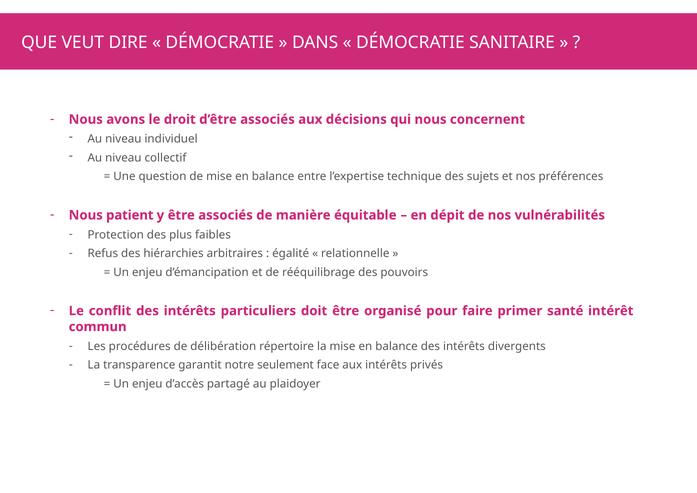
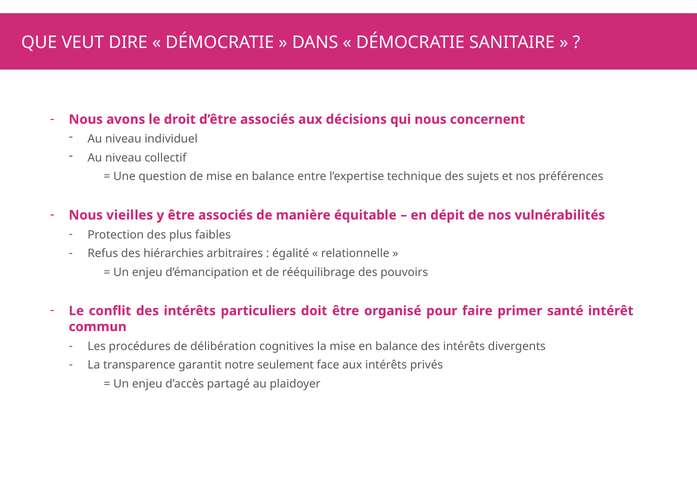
patient: patient -> vieilles (130, 215)
répertoire: répertoire -> cognitives (287, 346)
